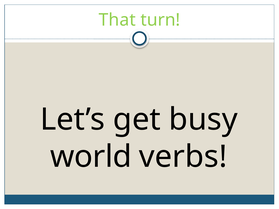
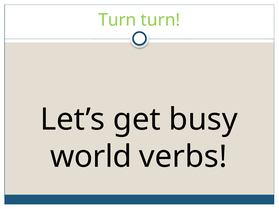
That: That -> Turn (117, 20)
